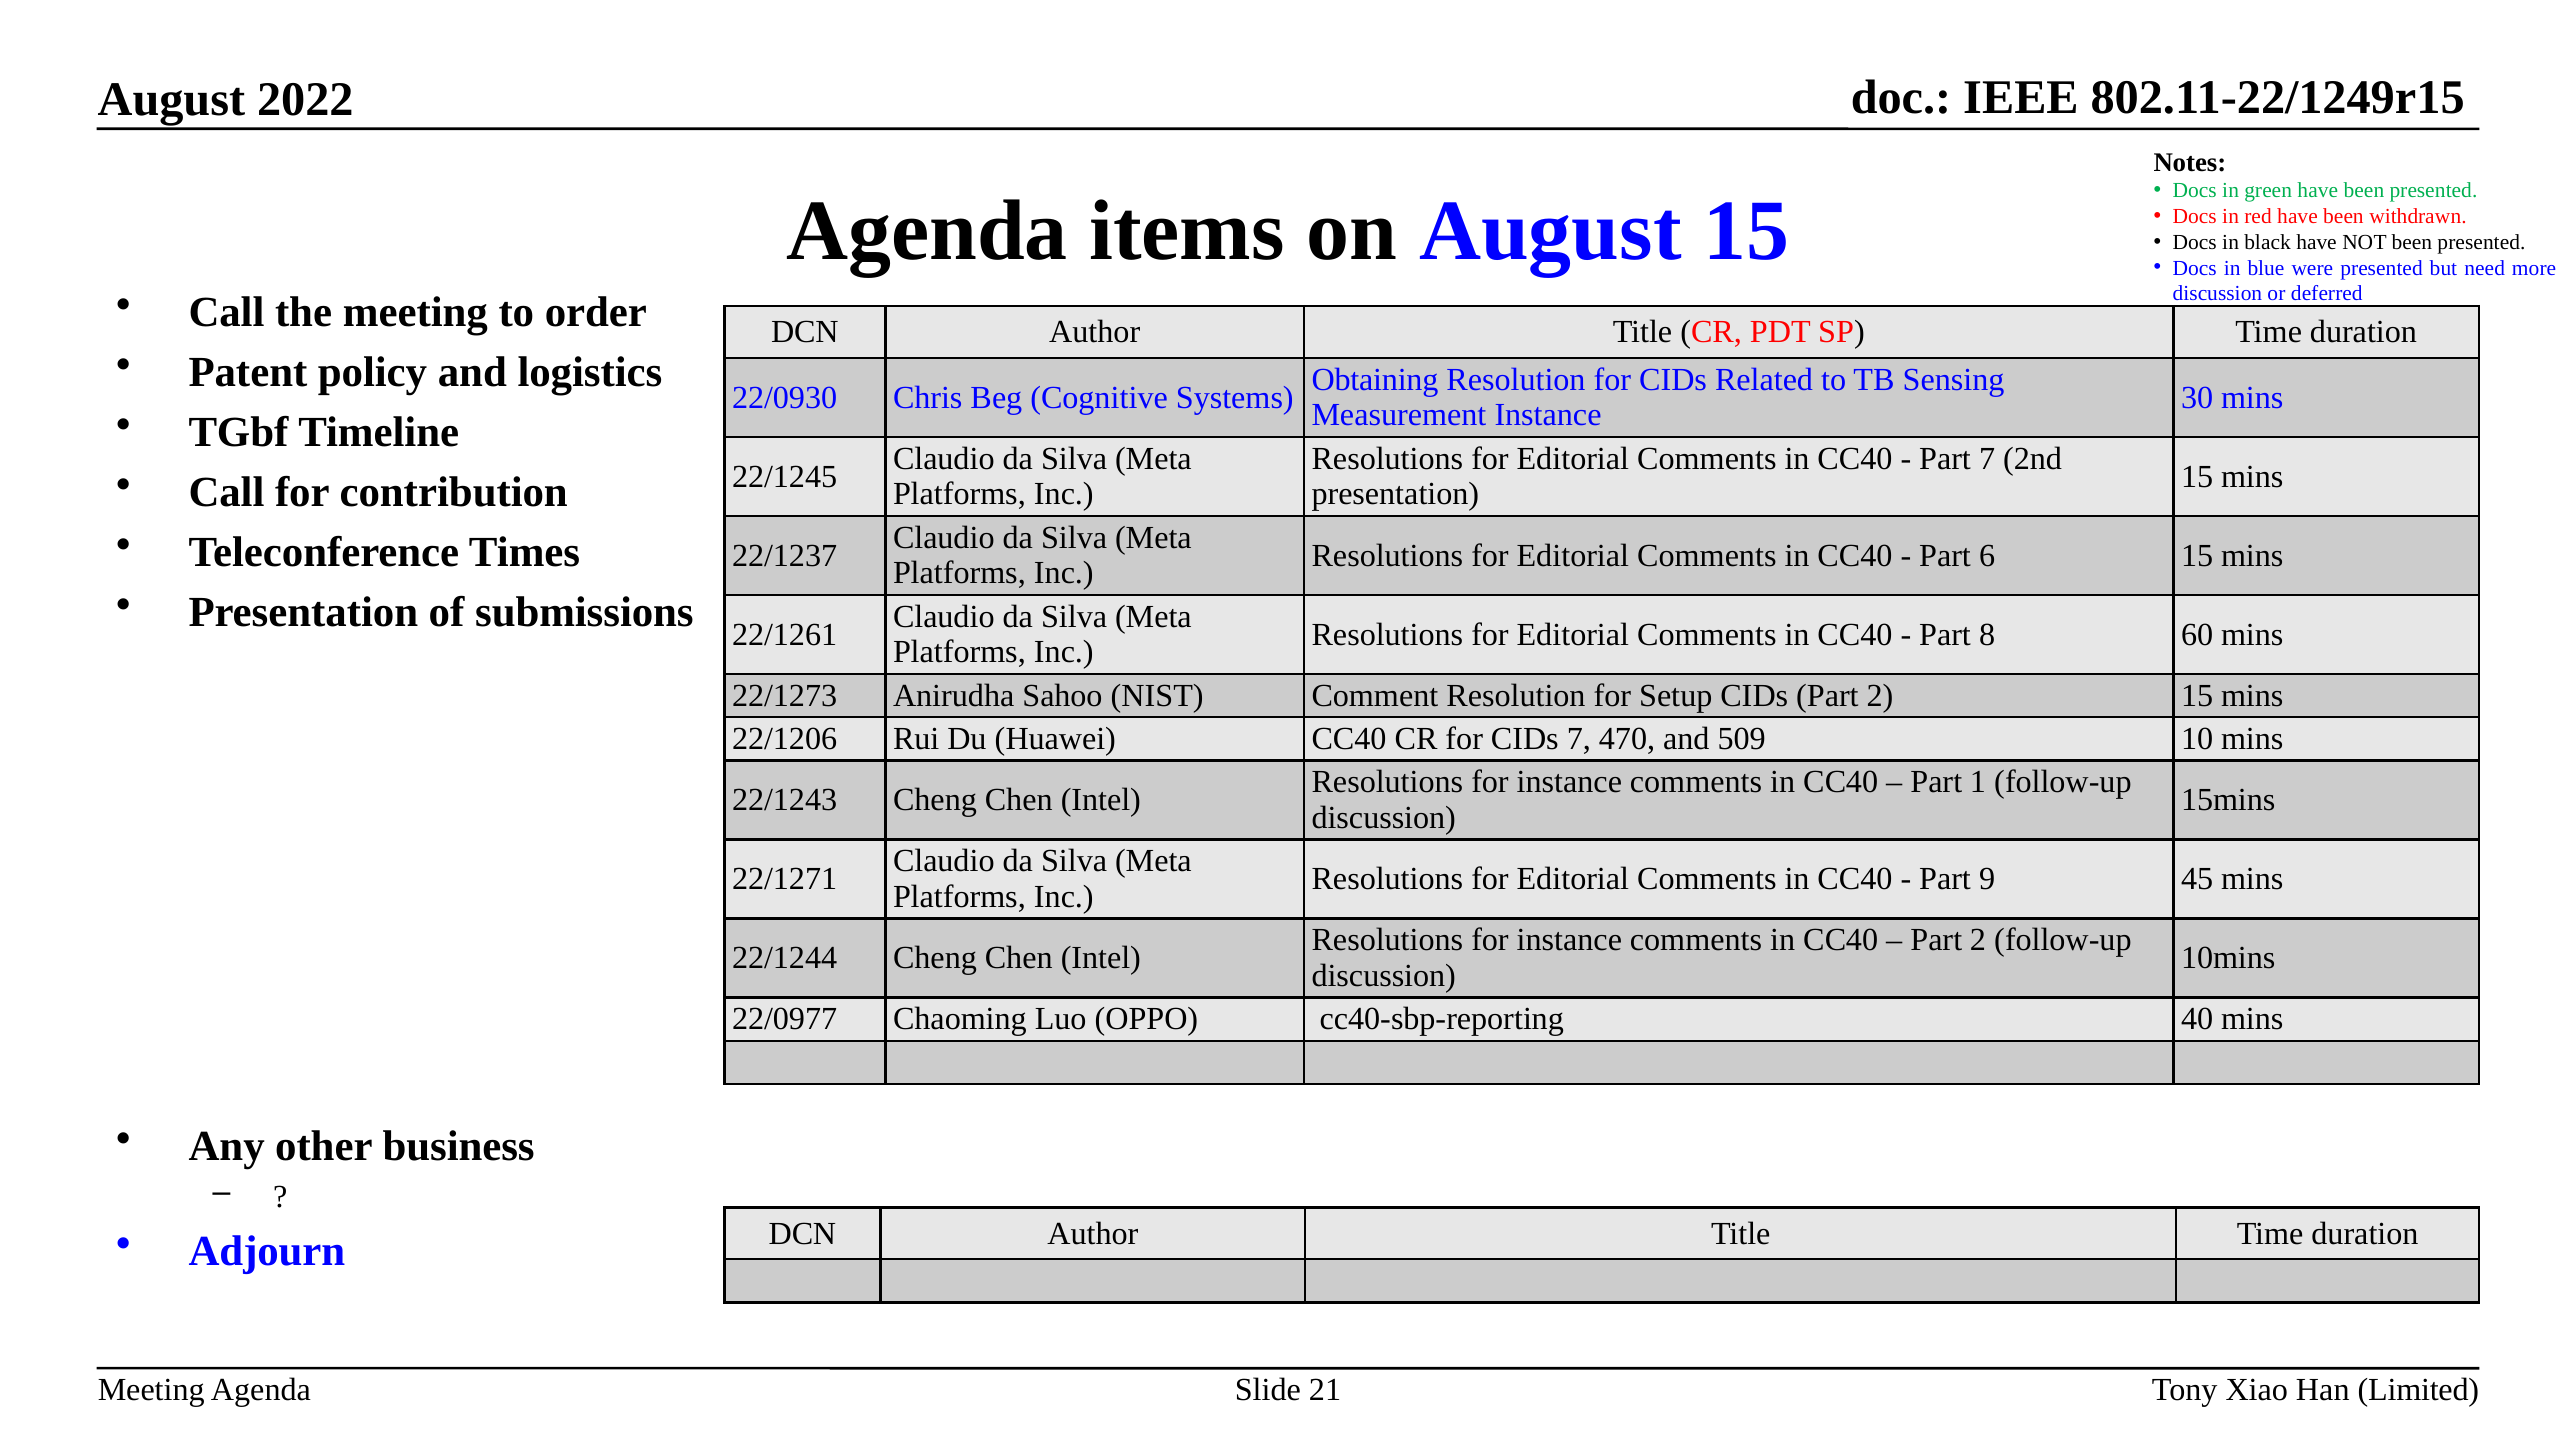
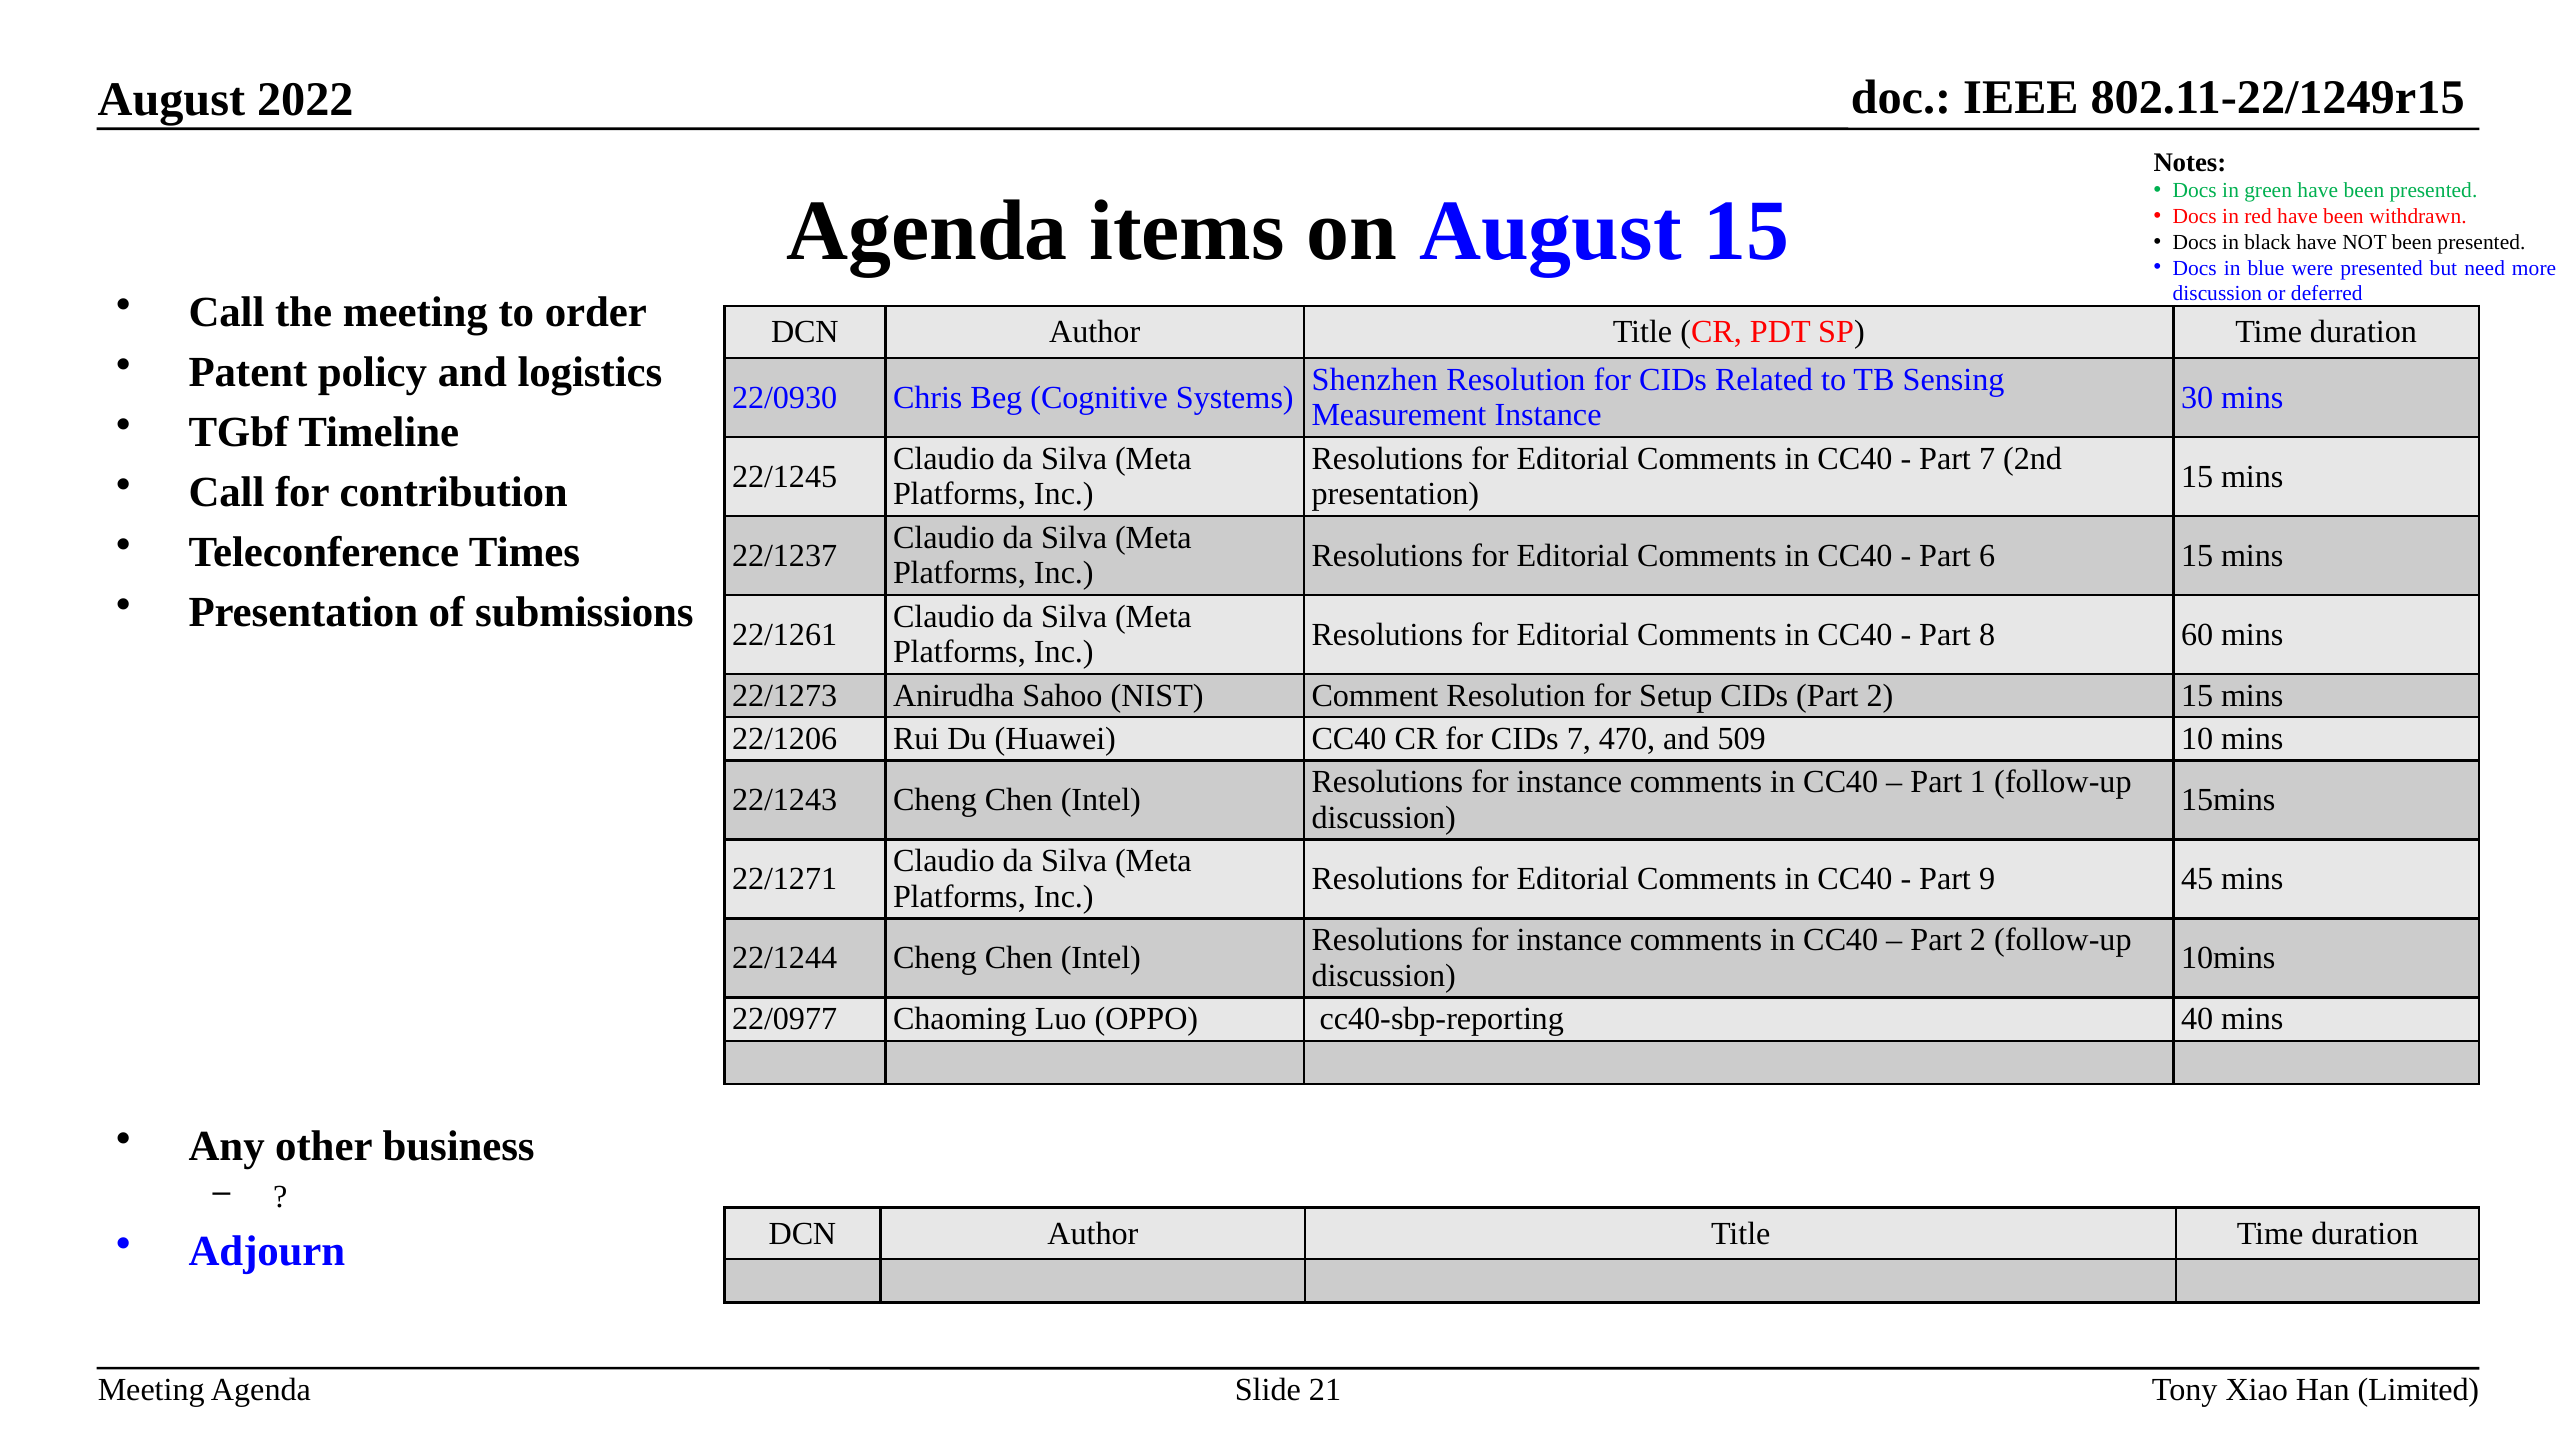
Obtaining: Obtaining -> Shenzhen (1375, 380)
